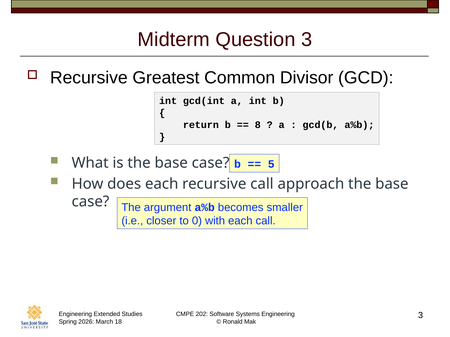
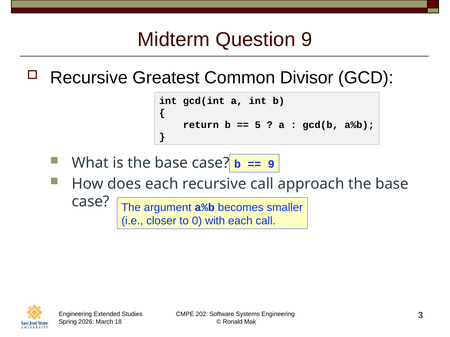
Question 3: 3 -> 9 (307, 40)
8: 8 -> 5 (258, 125)
5: 5 -> 9 (271, 164)
